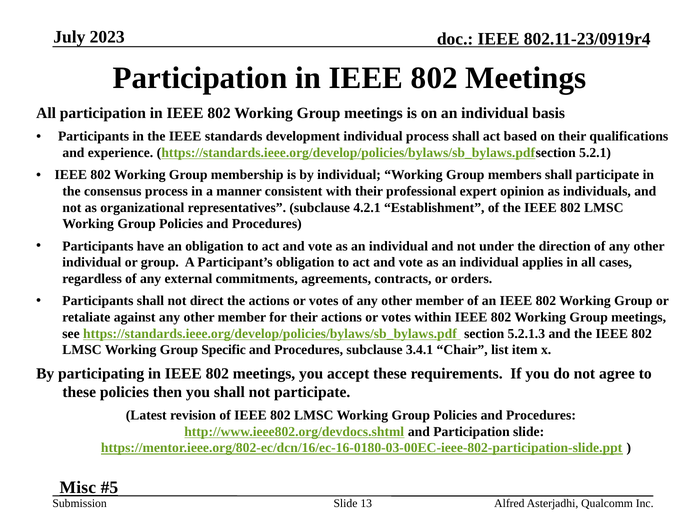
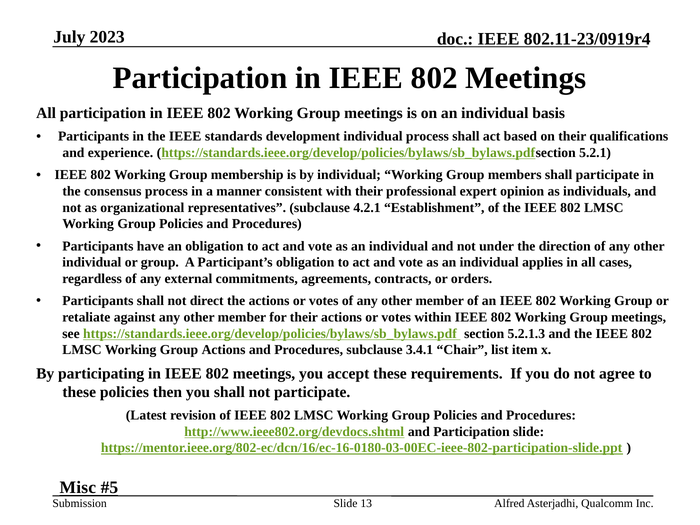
Group Specific: Specific -> Actions (224, 350)
